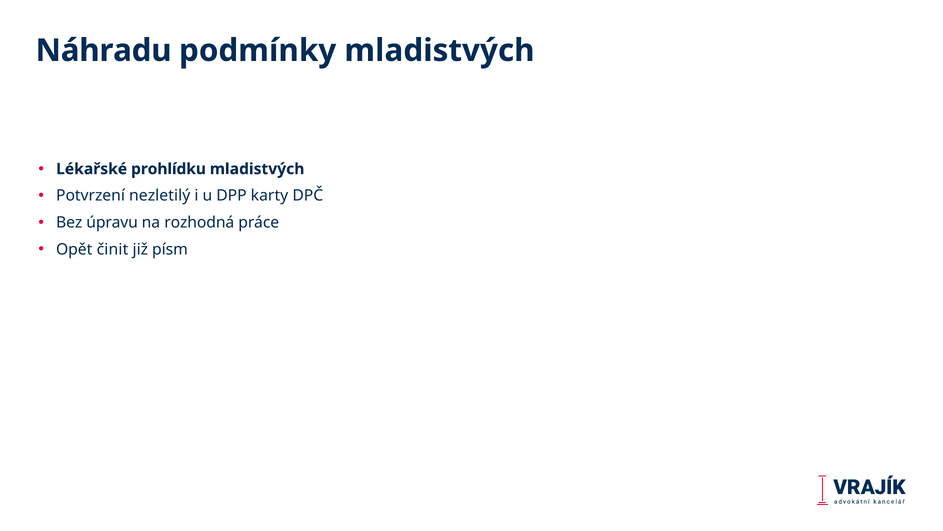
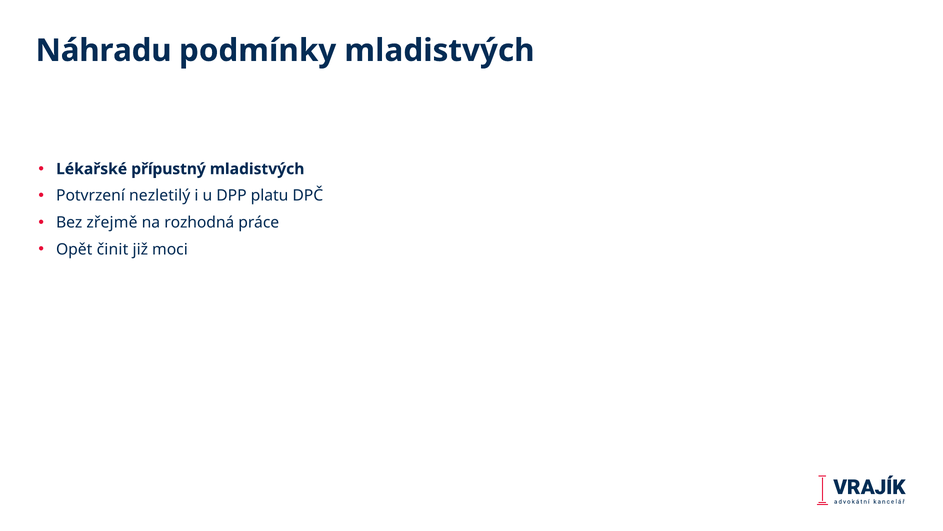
prohlídku: prohlídku -> přípustný (168, 169)
karty: karty -> platu (270, 196)
úpravu: úpravu -> zřejmě (112, 222)
písm: písm -> moci (170, 249)
